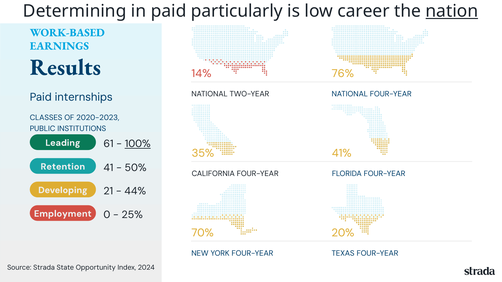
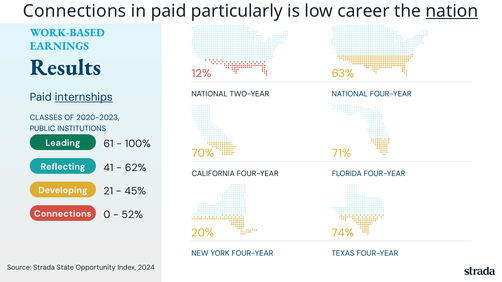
Determining: Determining -> Connections (75, 11)
14%: 14% -> 12% (201, 73)
76%: 76% -> 63% (343, 73)
internships underline: none -> present (84, 97)
100% underline: present -> none (138, 144)
35%: 35% -> 70% (203, 153)
41%: 41% -> 71% (342, 153)
Retention: Retention -> Reflecting (63, 167)
50%: 50% -> 62% (136, 168)
44%: 44% -> 45% (135, 191)
Employment: Employment -> Connections (63, 214)
25%: 25% -> 52% (132, 215)
70%: 70% -> 20% (203, 233)
20%: 20% -> 74% (343, 233)
